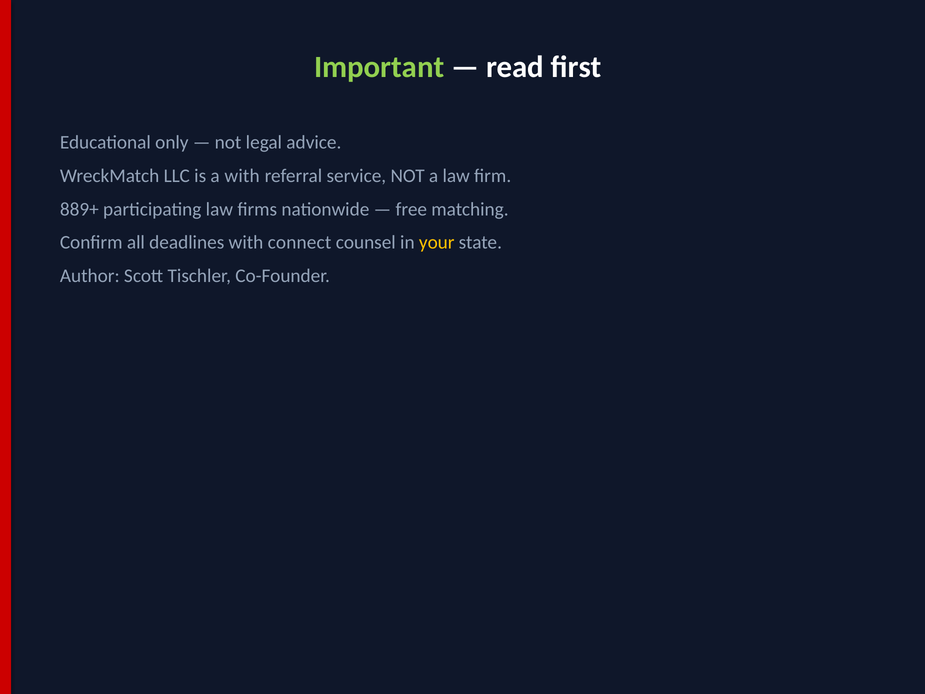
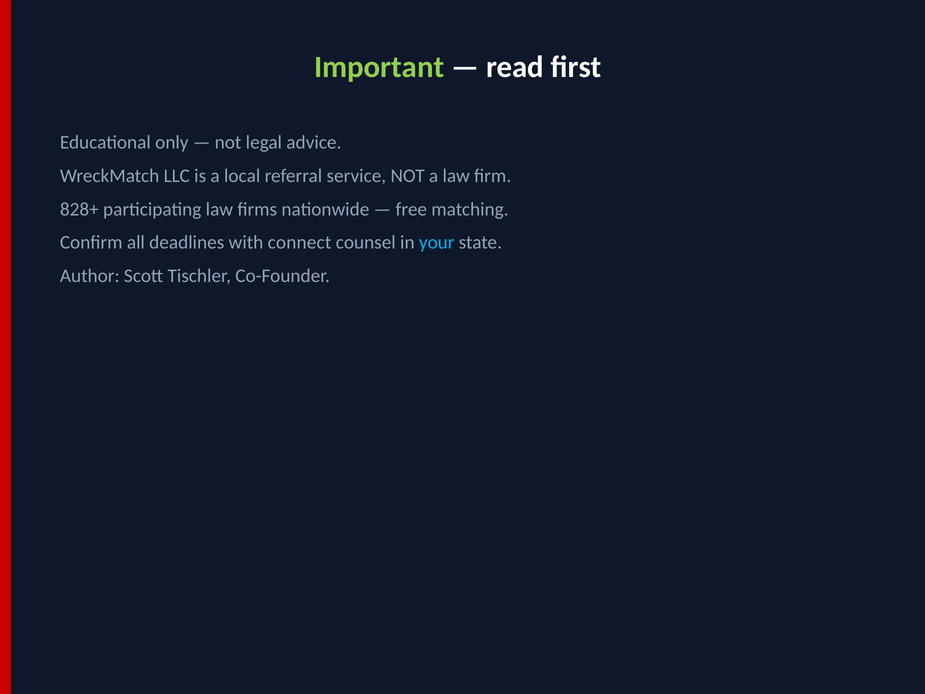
a with: with -> local (242, 176)
889+: 889+ -> 828+ (79, 209)
your colour: yellow -> light blue (437, 243)
